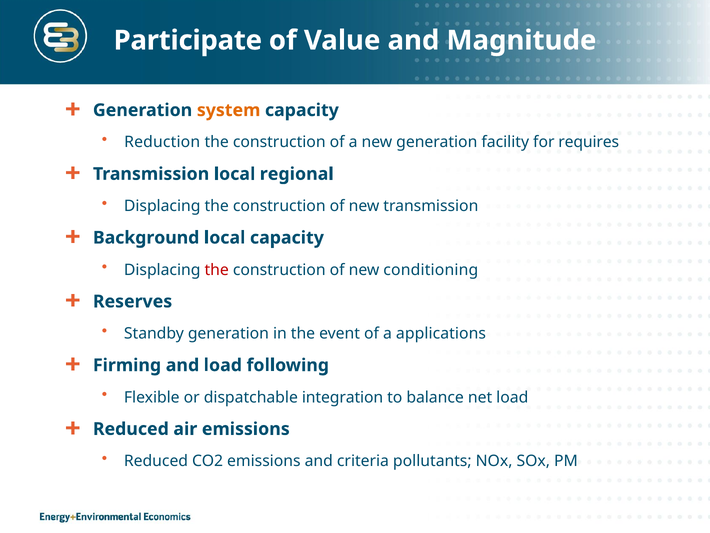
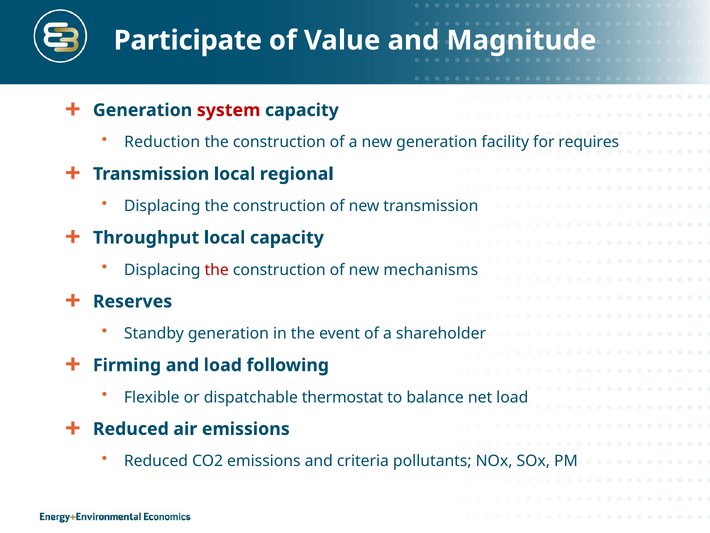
system colour: orange -> red (229, 110)
Background: Background -> Throughput (146, 238)
conditioning: conditioning -> mechanisms (431, 270)
applications: applications -> shareholder (441, 333)
integration: integration -> thermostat (343, 397)
